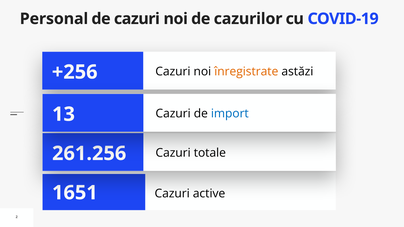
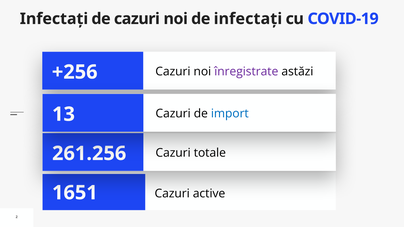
Personal: Personal -> Infectați (54, 19)
de cazurilor: cazurilor -> infectați (248, 19)
înregistrate colour: orange -> purple (246, 72)
